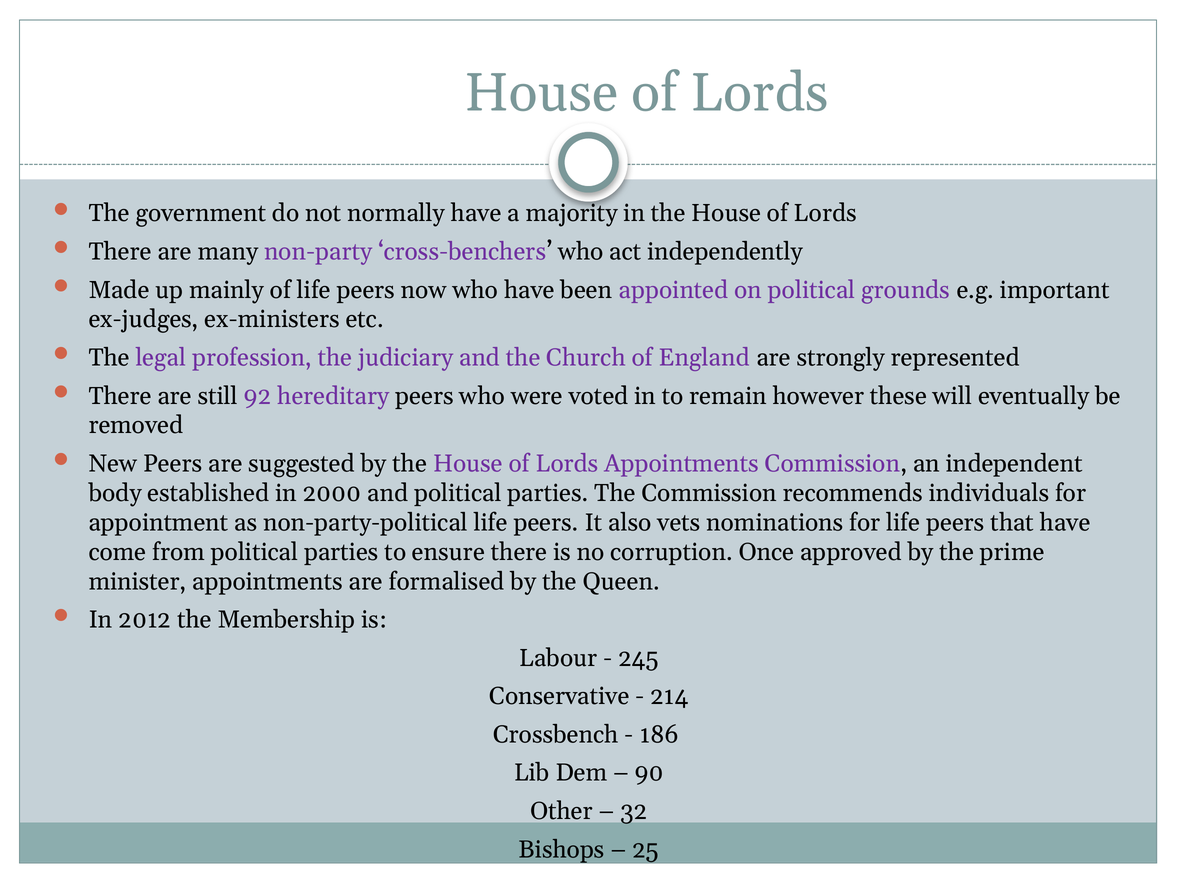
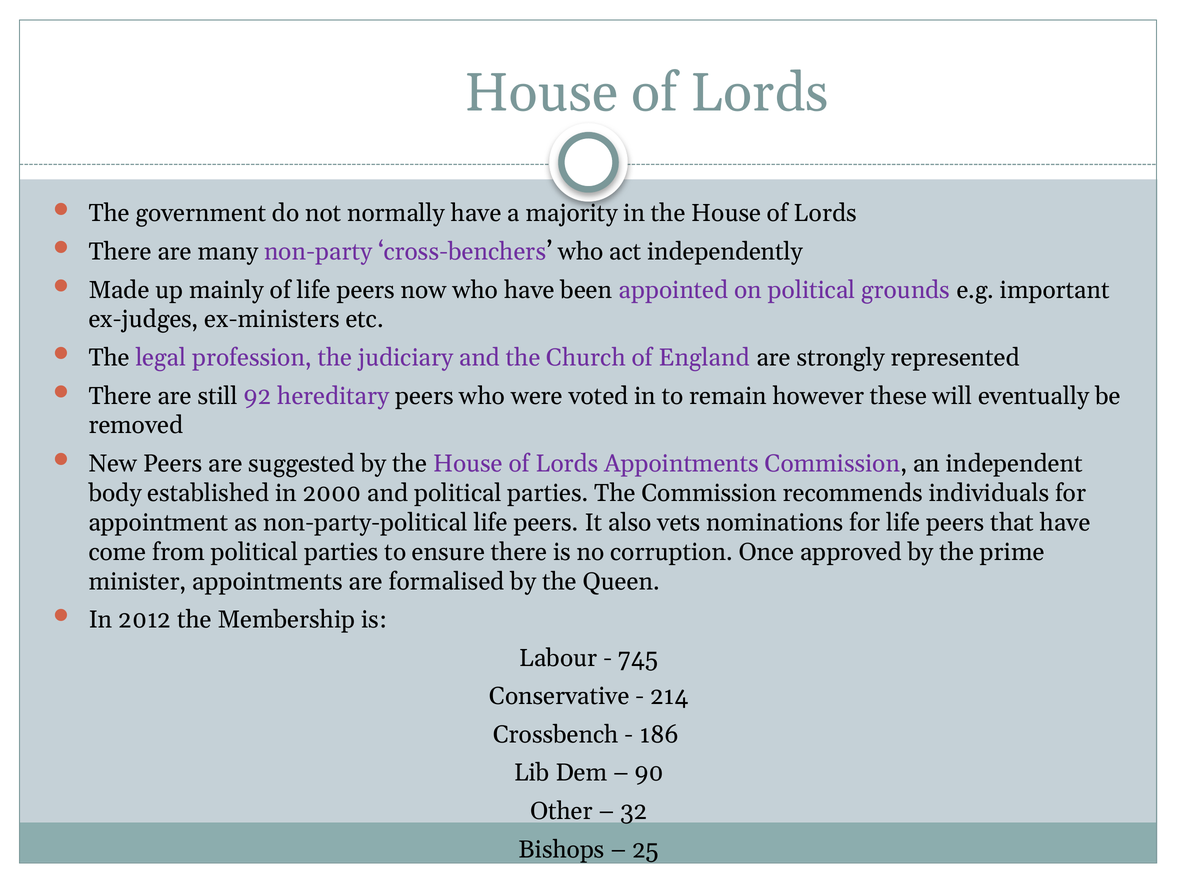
245: 245 -> 745 (638, 658)
